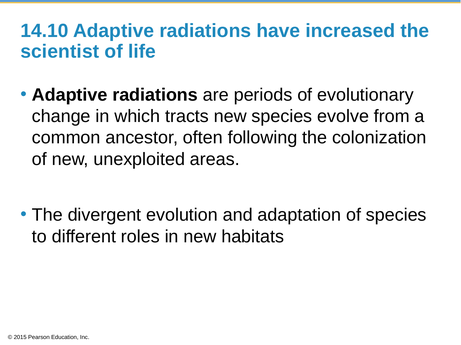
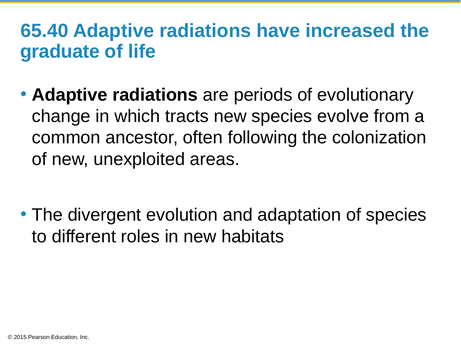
14.10: 14.10 -> 65.40 (44, 31)
scientist: scientist -> graduate (60, 52)
